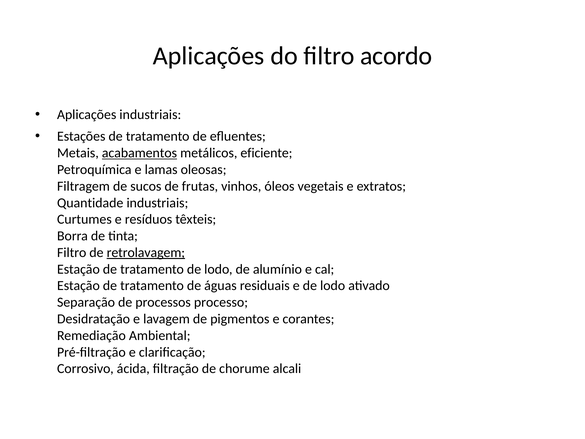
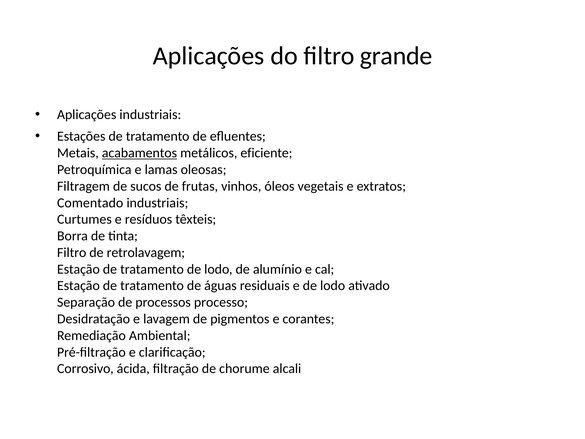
acordo: acordo -> grande (396, 56)
Quantidade: Quantidade -> Comentado (90, 203)
retrolavagem underline: present -> none (146, 252)
